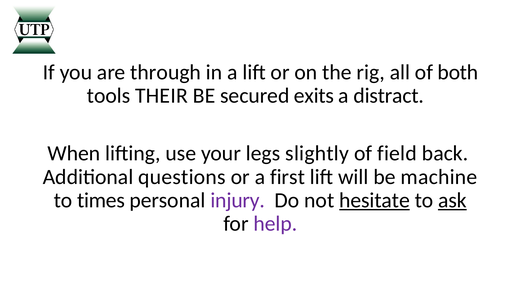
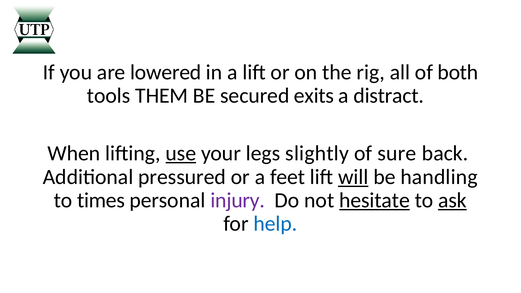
through: through -> lowered (166, 72)
THEIR: THEIR -> THEM (162, 96)
use underline: none -> present (181, 153)
field: field -> sure (397, 153)
questions: questions -> pressured (182, 177)
first: first -> feet (288, 177)
will underline: none -> present (353, 177)
machine: machine -> handling (439, 177)
help colour: purple -> blue (275, 224)
